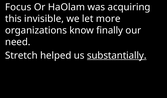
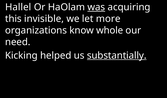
Focus: Focus -> Hallel (18, 7)
was underline: none -> present (96, 7)
finally: finally -> whole (110, 30)
Stretch: Stretch -> Kicking (21, 55)
